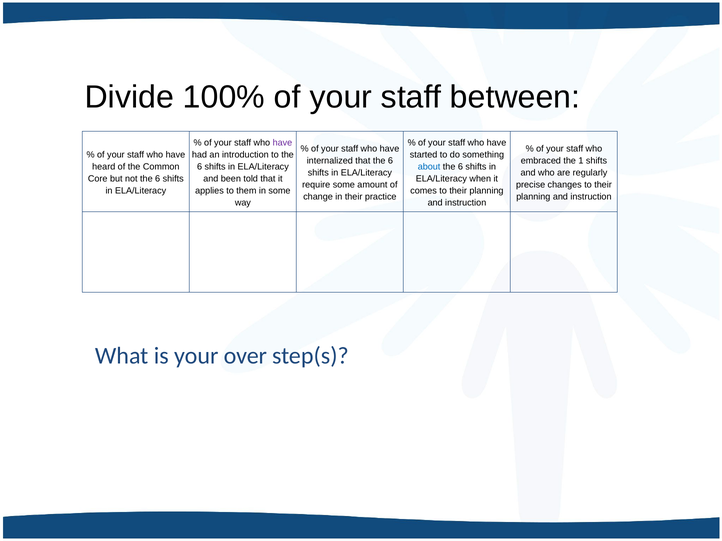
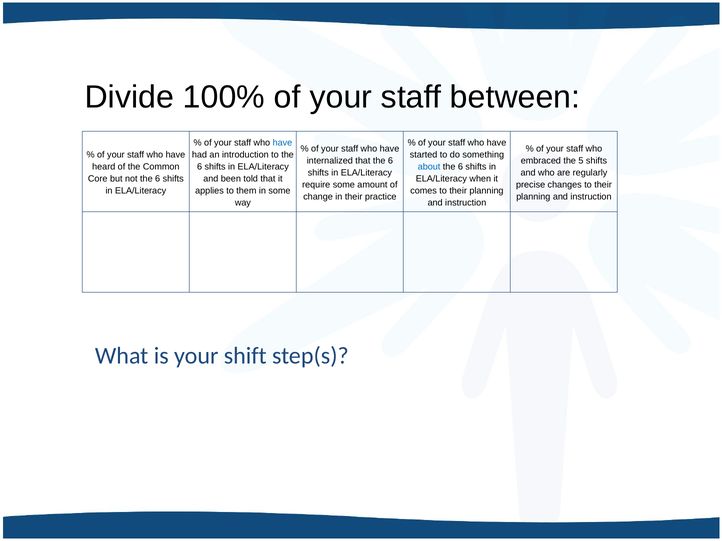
have colour: purple -> blue (282, 143)
1: 1 -> 5 (581, 161)
over: over -> shift (245, 356)
